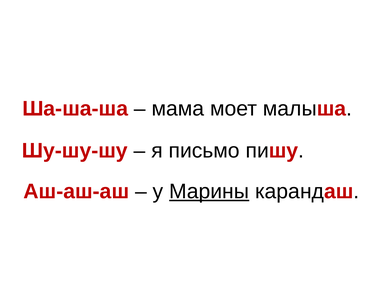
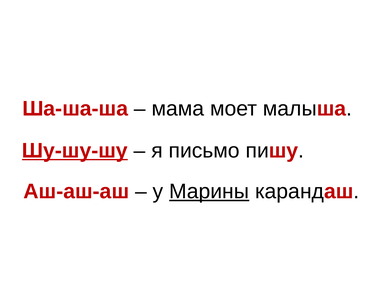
Шу-шу-шу underline: none -> present (75, 151)
